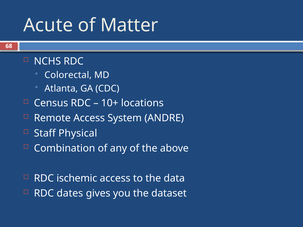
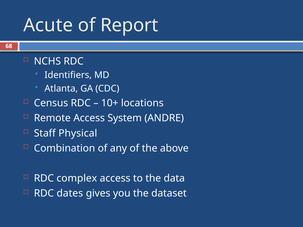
Matter: Matter -> Report (129, 25)
Colorectal: Colorectal -> Identifiers (68, 75)
ischemic: ischemic -> complex (77, 179)
